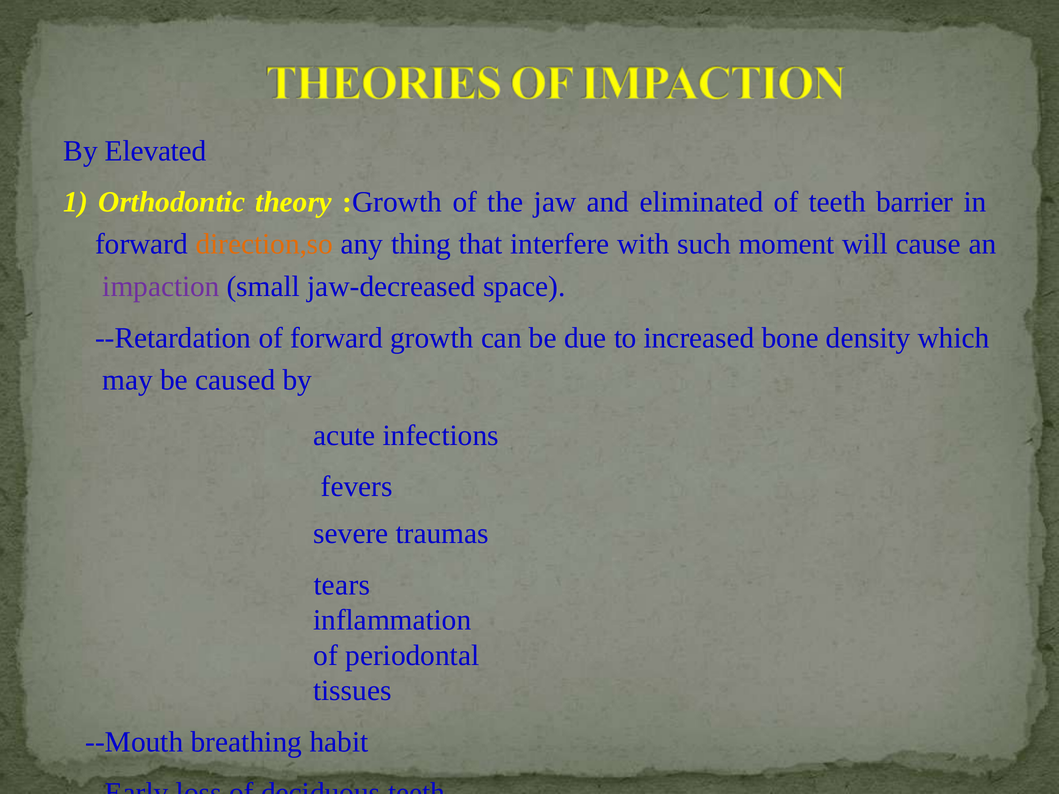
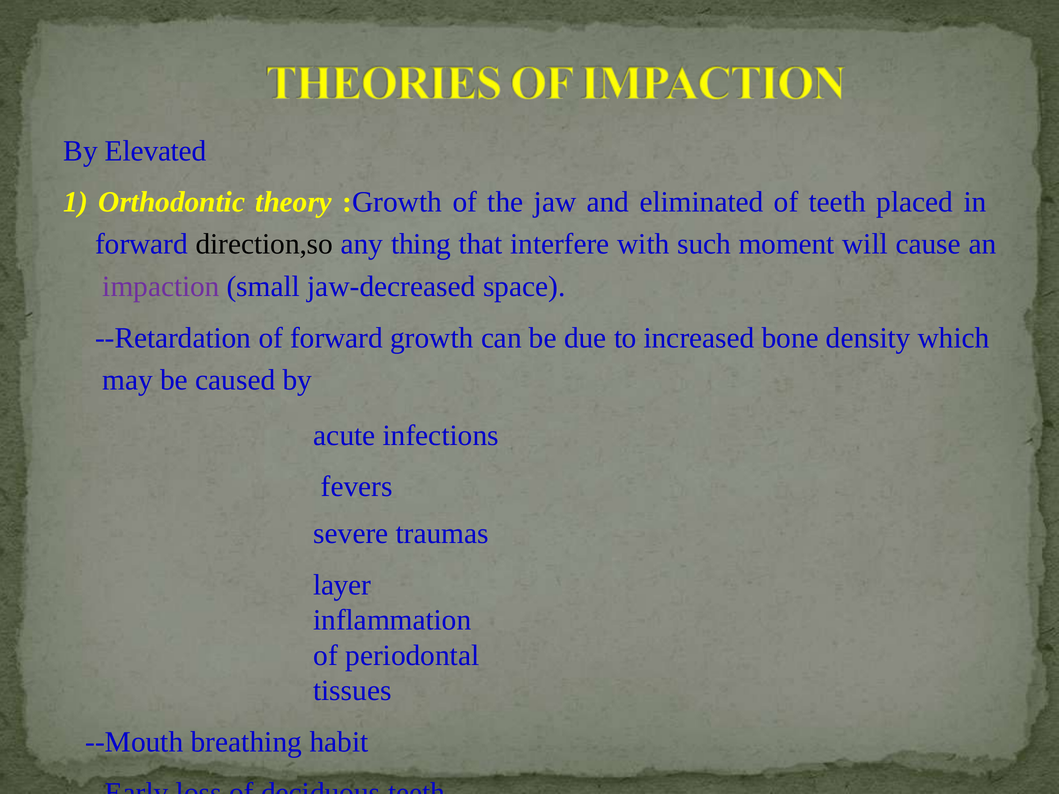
barrier: barrier -> placed (915, 202)
direction,so colour: orange -> black (264, 244)
tears: tears -> layer (342, 585)
